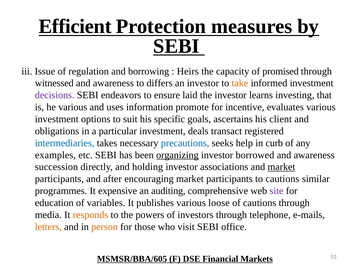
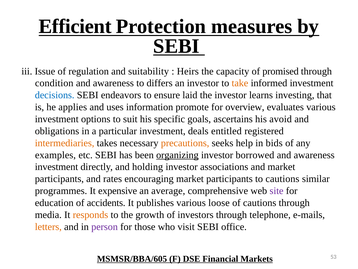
borrowing: borrowing -> suitability (149, 71)
witnessed: witnessed -> condition (54, 83)
decisions colour: purple -> blue (55, 95)
he various: various -> applies (73, 107)
incentive: incentive -> overview (245, 107)
client: client -> avoid (281, 119)
transact: transact -> entitled (226, 131)
intermediaries colour: blue -> orange (65, 143)
precautions colour: blue -> orange (185, 143)
curb: curb -> bids (274, 143)
succession: succession -> investment (57, 167)
market underline: present -> none (281, 167)
after: after -> rates (113, 179)
auditing: auditing -> average (168, 190)
variables: variables -> accidents (106, 202)
powers: powers -> growth (150, 214)
person colour: orange -> purple (105, 226)
